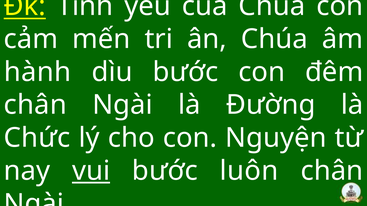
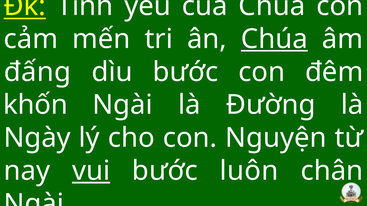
Chúa underline: none -> present (274, 39)
hành: hành -> đấng (38, 72)
chân: chân -> khốn (35, 105)
Chức: Chức -> Ngày (37, 138)
